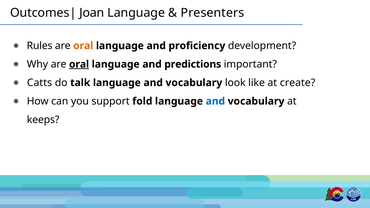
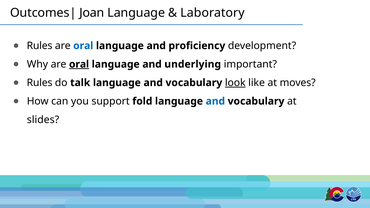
Presenters: Presenters -> Laboratory (212, 13)
oral colour: orange -> blue (83, 46)
predictions: predictions -> underlying (193, 64)
Catts: Catts -> Rules (40, 83)
look underline: none -> present (235, 83)
create: create -> moves (298, 83)
keeps: keeps -> slides (43, 120)
